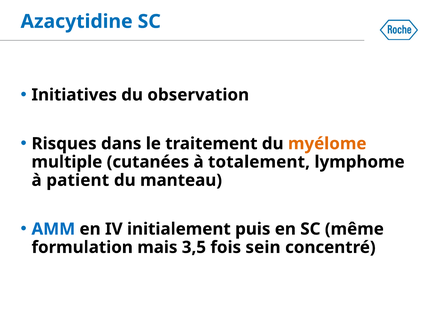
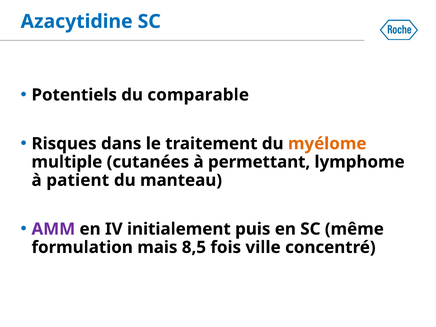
Initiatives: Initiatives -> Potentiels (74, 95)
observation: observation -> comparable (198, 95)
totalement: totalement -> permettant (259, 162)
AMM colour: blue -> purple (53, 229)
3,5: 3,5 -> 8,5 (194, 247)
sein: sein -> ville (263, 247)
